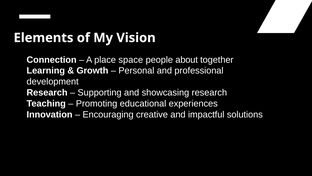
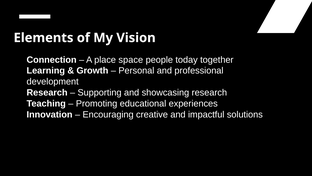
about: about -> today (187, 60)
